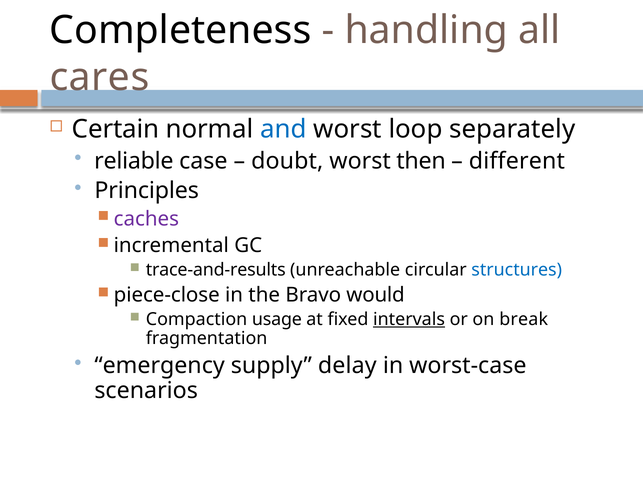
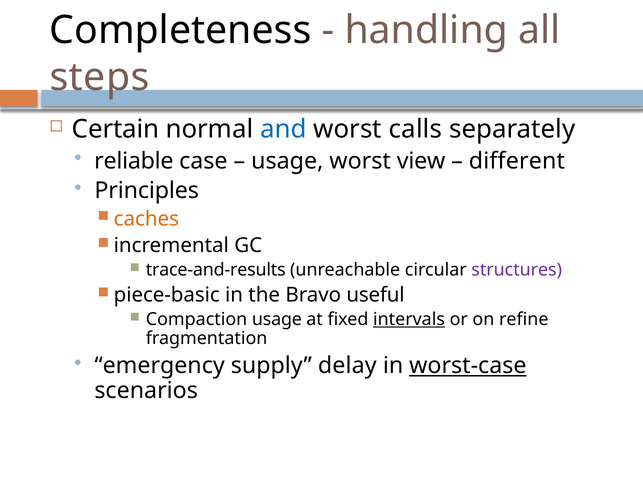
cares: cares -> steps (100, 77)
loop: loop -> calls (415, 130)
doubt: doubt -> usage (287, 161)
then: then -> view (421, 161)
caches colour: purple -> orange (146, 219)
structures colour: blue -> purple (517, 270)
piece-close: piece-close -> piece-basic (167, 295)
would: would -> useful (376, 295)
break: break -> refine (524, 319)
worst-case underline: none -> present (468, 366)
